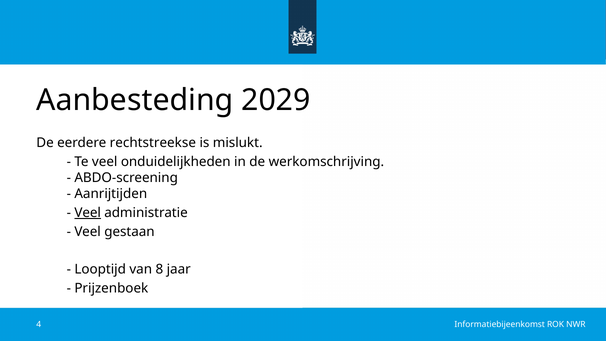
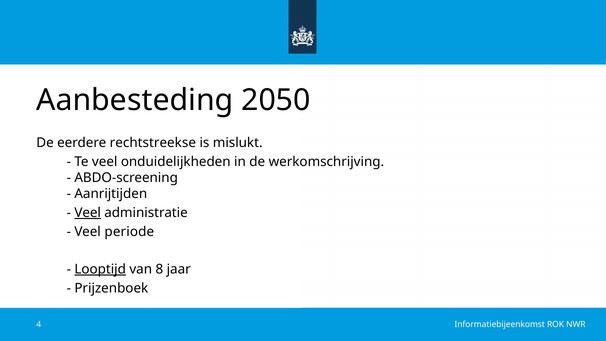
2029: 2029 -> 2050 (276, 100)
gestaan: gestaan -> periode (129, 232)
Looptijd underline: none -> present (100, 269)
